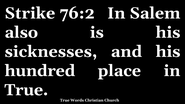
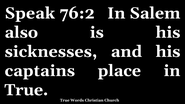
Strike: Strike -> Speak (30, 13)
hundred: hundred -> captains (40, 71)
